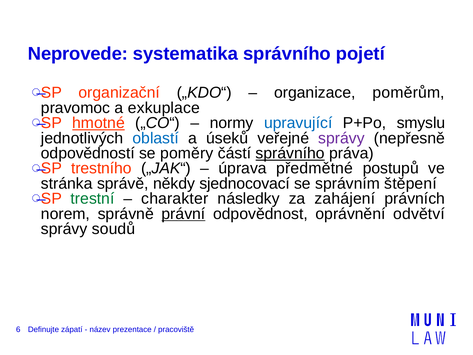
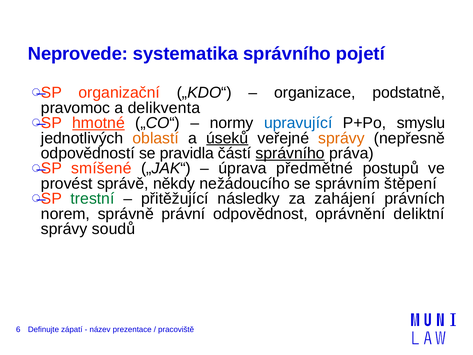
poměrům: poměrům -> podstatně (409, 93)
exkuplace: exkuplace -> delikventa (164, 108)
oblastí colour: blue -> orange (156, 138)
úseků underline: none -> present (227, 138)
správy colour: purple -> orange (342, 138)
poměry: poměry -> pravidla (187, 153)
trestního: trestního -> smíšené (101, 168)
stránka: stránka -> provést (67, 183)
sjednocovací: sjednocovací -> nežádoucího (245, 183)
charakter: charakter -> přitěžující (175, 199)
právní underline: present -> none (183, 214)
odvětví: odvětví -> deliktní (419, 214)
